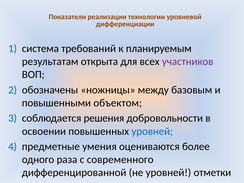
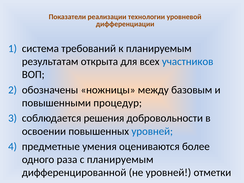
участников colour: purple -> blue (188, 62)
объектом: объектом -> процедур (118, 103)
с современного: современного -> планируемым (120, 160)
